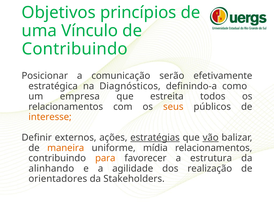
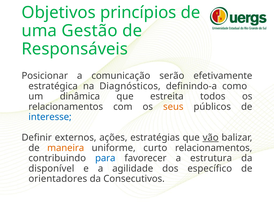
Vínculo: Vínculo -> Gestão (90, 31)
Contribuindo: Contribuindo -> Responsáveis (75, 49)
empresa: empresa -> dinâmica (80, 96)
interesse colour: orange -> blue (50, 117)
estratégias underline: present -> none (155, 137)
mídia: mídia -> curto (155, 148)
para colour: orange -> blue (105, 158)
alinhando: alinhando -> disponível (51, 168)
realização: realização -> específico (210, 168)
Stakeholders: Stakeholders -> Consecutivos (134, 178)
